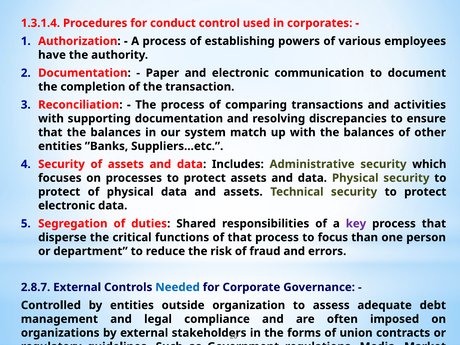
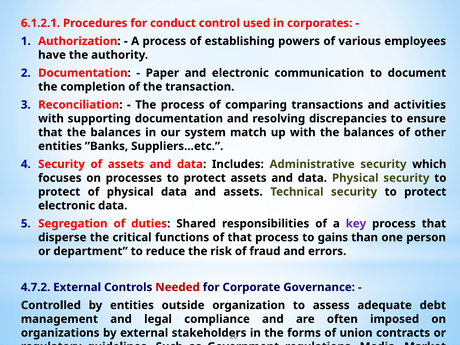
1.3.1.4: 1.3.1.4 -> 6.1.2.1 (40, 23)
focus: focus -> gains (333, 237)
2.8.7: 2.8.7 -> 4.7.2 (36, 287)
Needed colour: blue -> red (178, 287)
